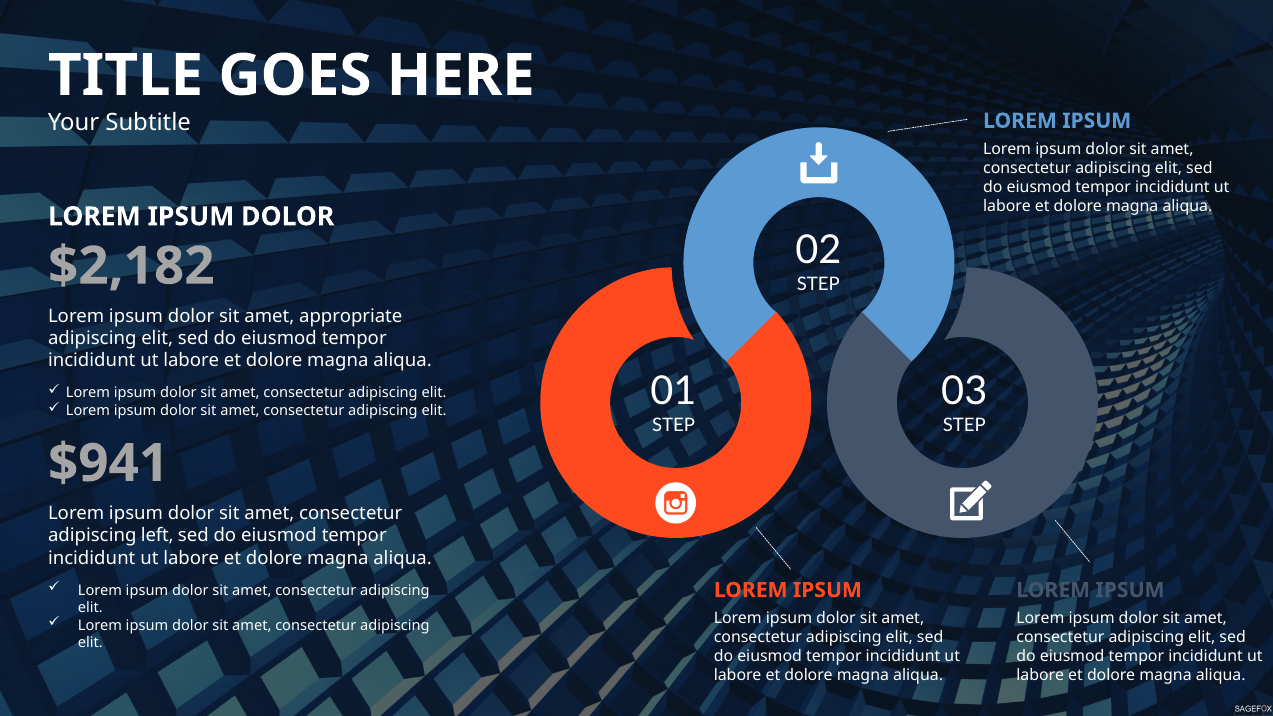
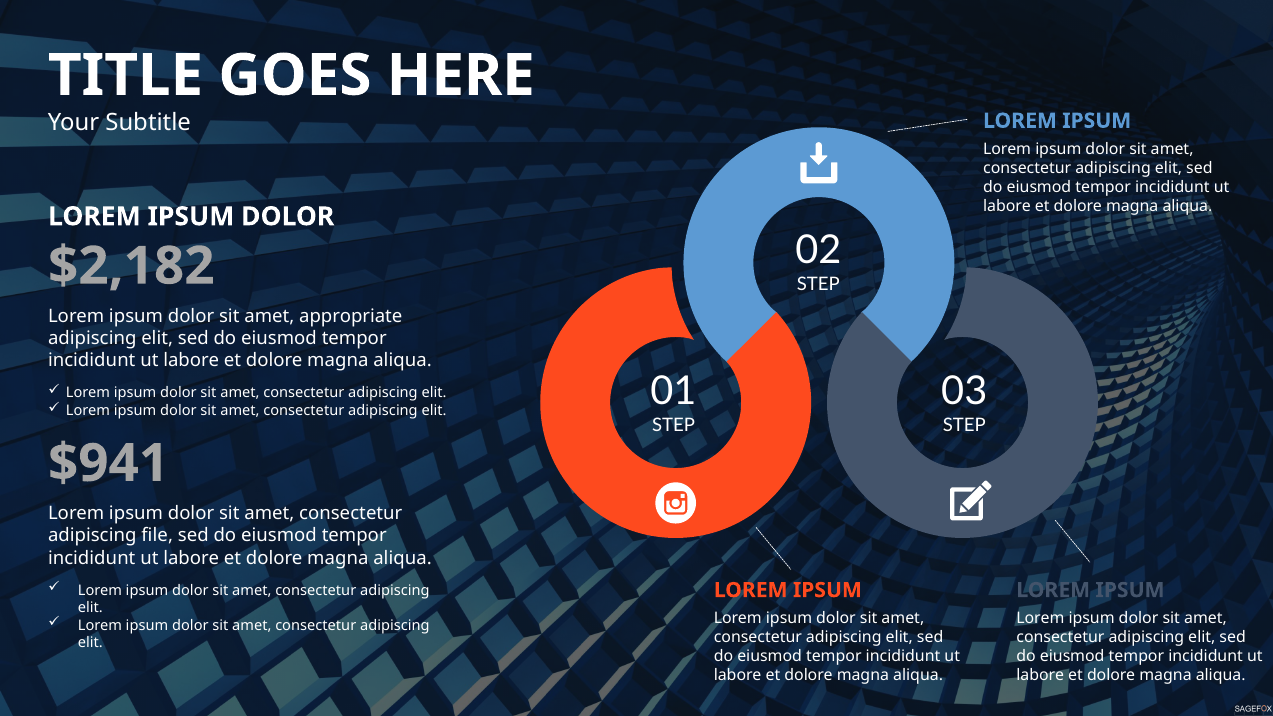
left: left -> file (157, 536)
